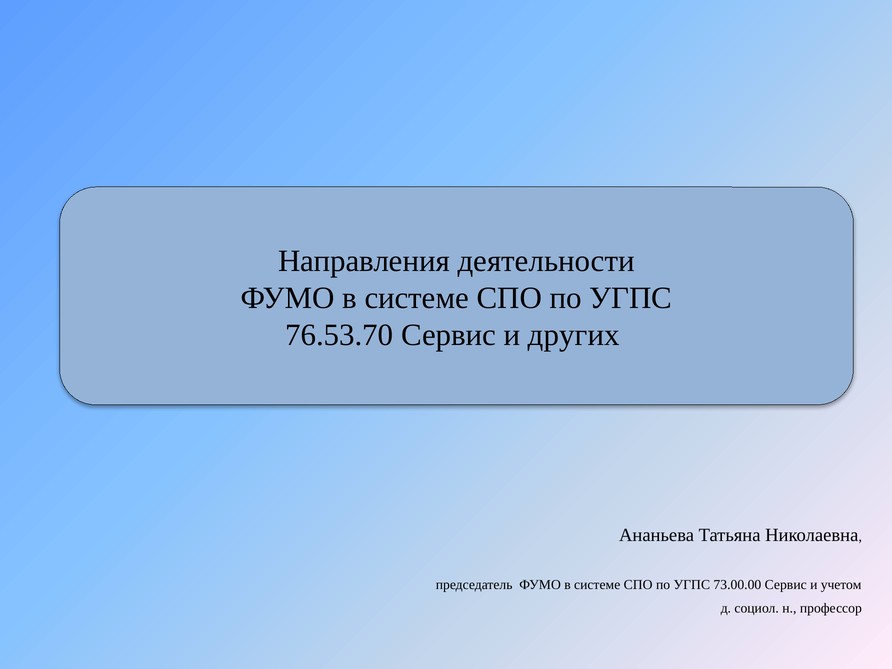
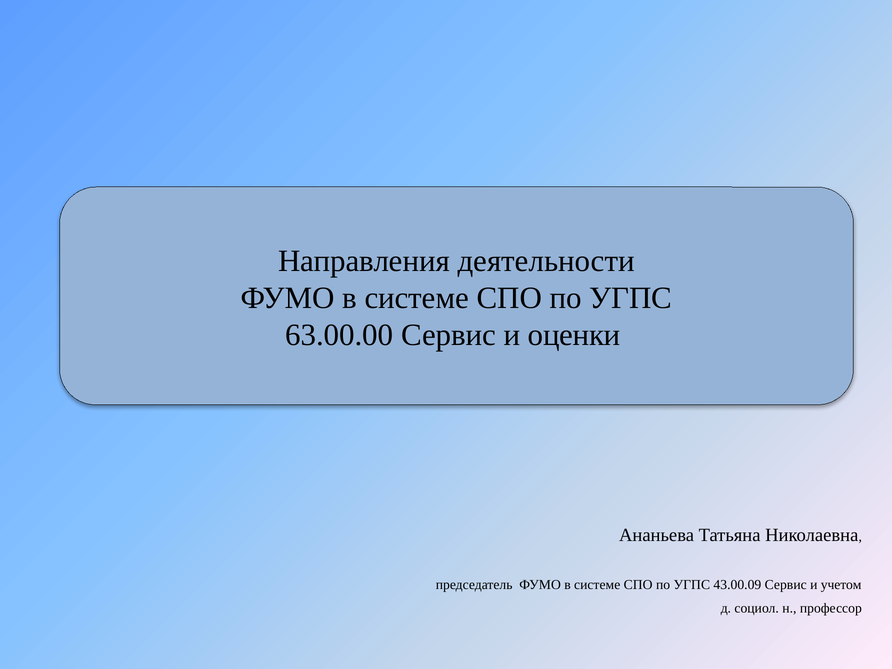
76.53.70: 76.53.70 -> 63.00.00 (339, 335)
других: других -> оценки (574, 335)
73.00.00: 73.00.00 -> 43.00.09 (737, 585)
